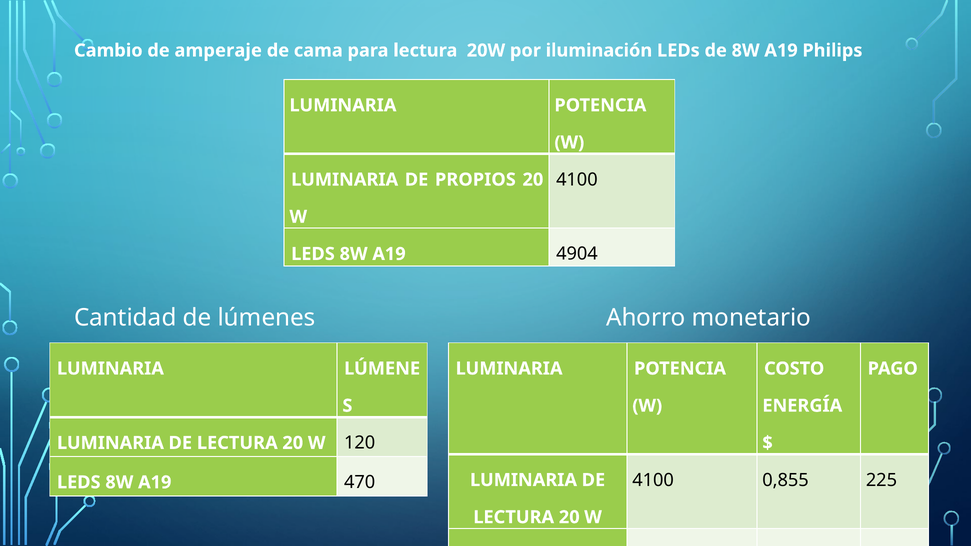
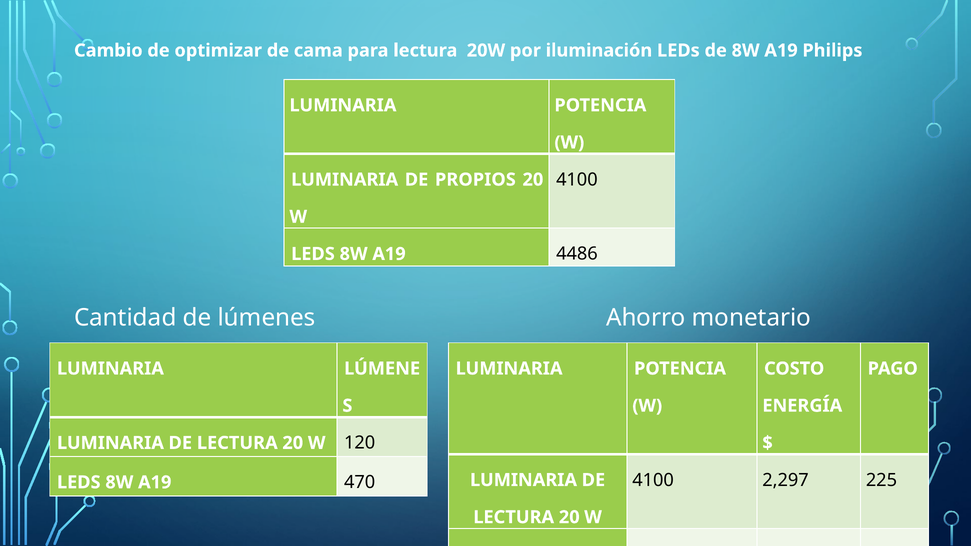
amperaje: amperaje -> optimizar (218, 51)
4904: 4904 -> 4486 (577, 254)
0,855: 0,855 -> 2,297 (786, 480)
